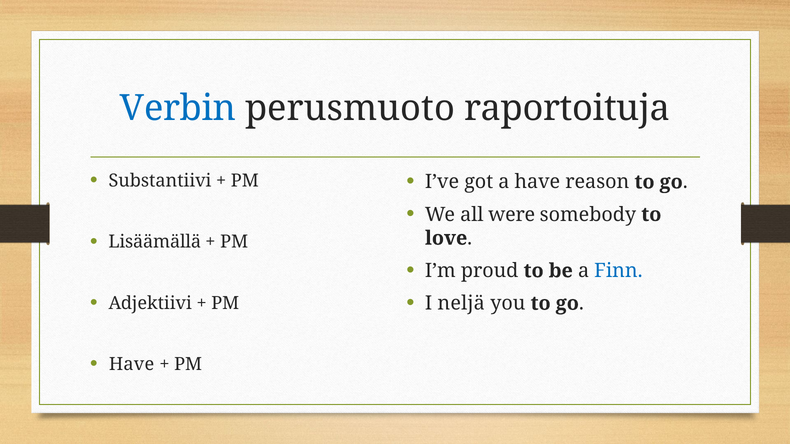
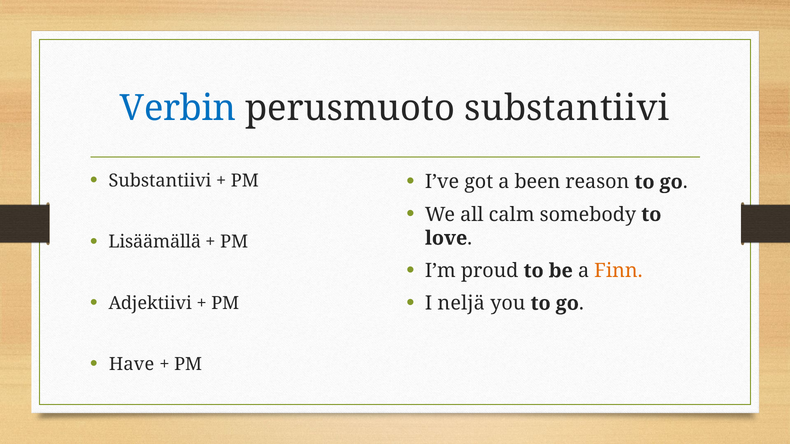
perusmuoto raportoituja: raportoituja -> substantiivi (567, 108)
a have: have -> been (537, 182)
were: were -> calm (512, 215)
Finn colour: blue -> orange (618, 271)
